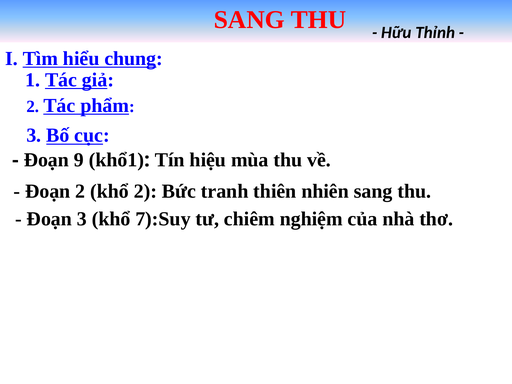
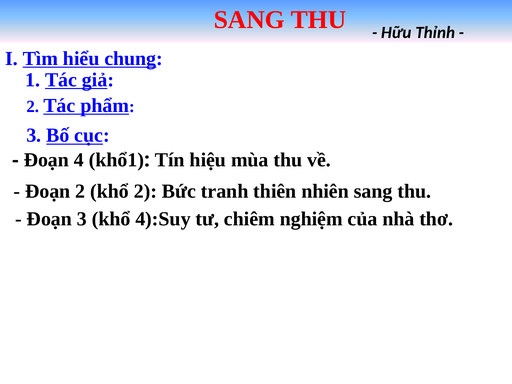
9: 9 -> 4 (79, 160)
7):Suy: 7):Suy -> 4):Suy (163, 219)
